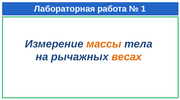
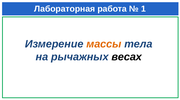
весах colour: orange -> black (127, 57)
